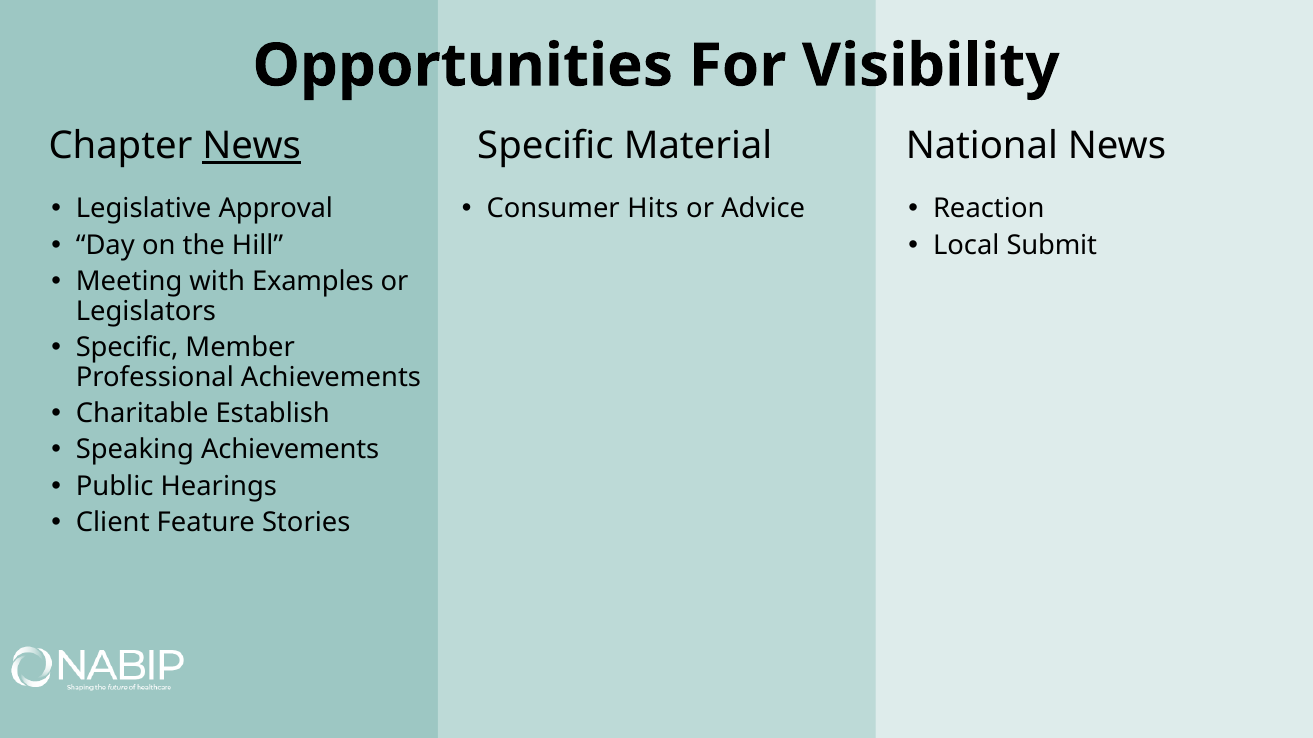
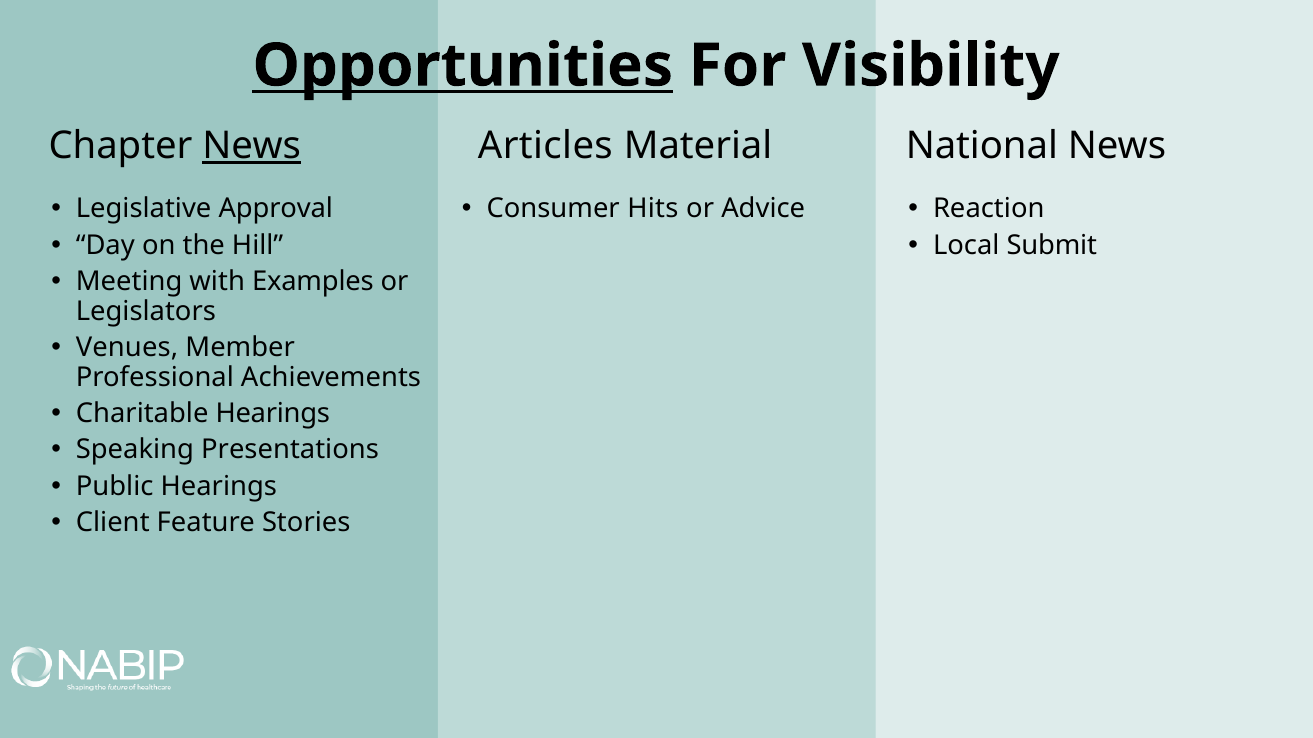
Opportunities underline: none -> present (463, 66)
Specific: Specific -> Articles (545, 146)
Specific: Specific -> Venues (127, 348)
Charitable Establish: Establish -> Hearings (273, 414)
Speaking Achievements: Achievements -> Presentations (290, 450)
